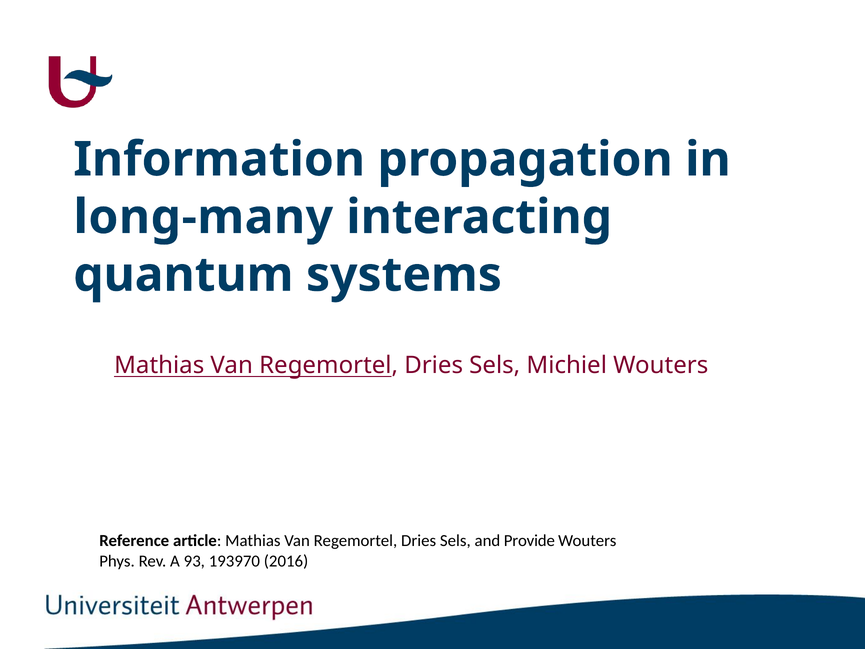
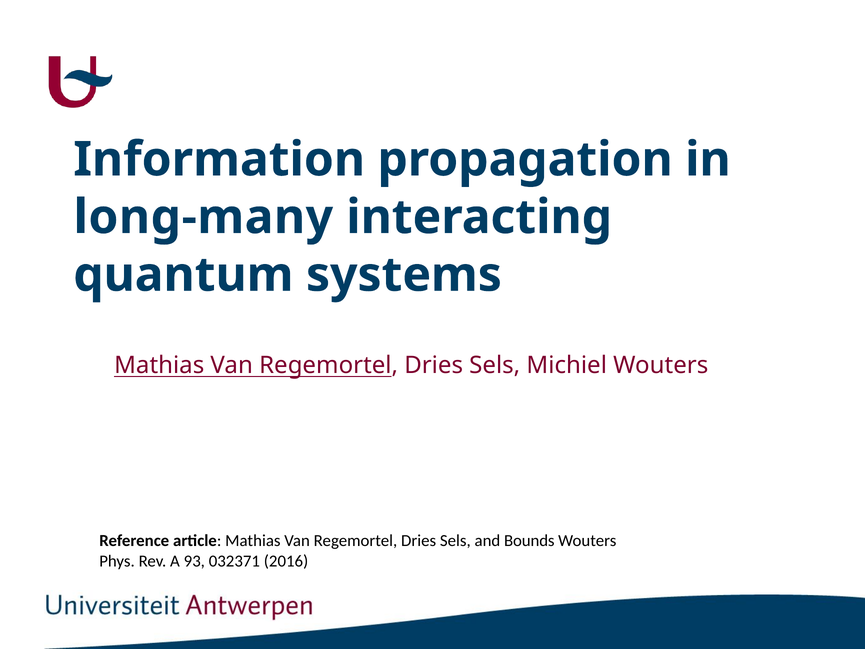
Provide: Provide -> Bounds (529, 541)
193970: 193970 -> 032371 (234, 561)
